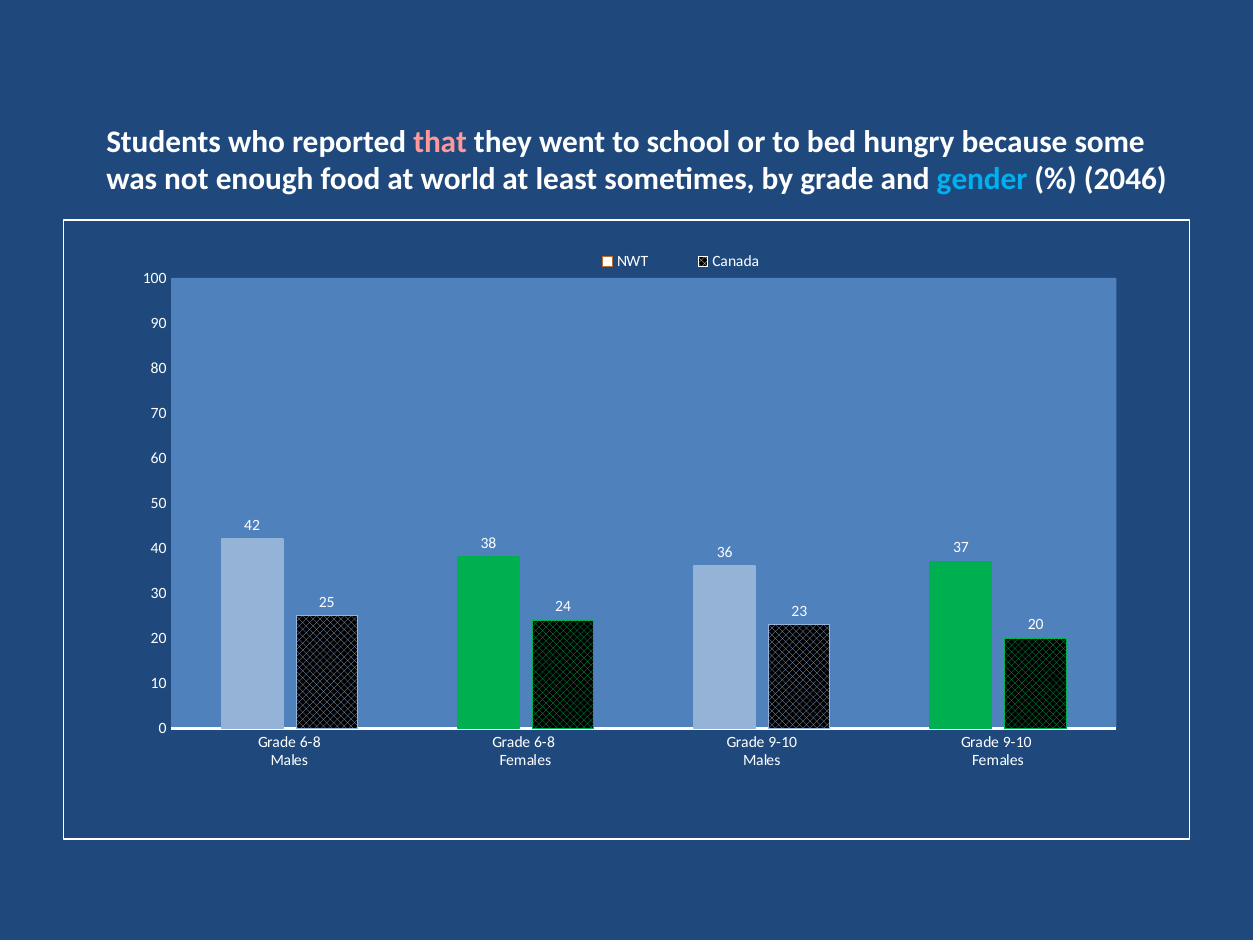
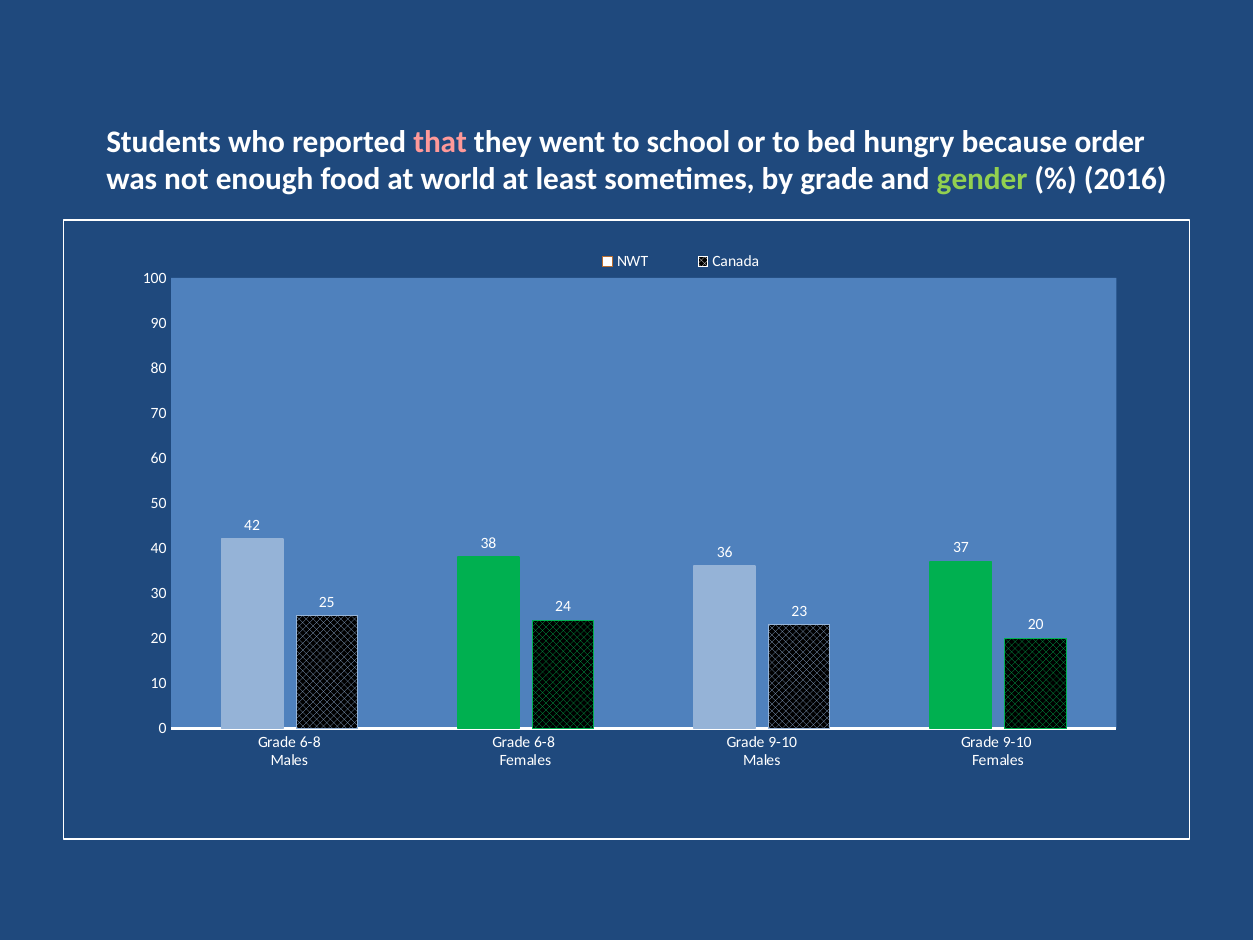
some: some -> order (1110, 142)
gender colour: light blue -> light green (982, 180)
2046: 2046 -> 2016 (1125, 180)
